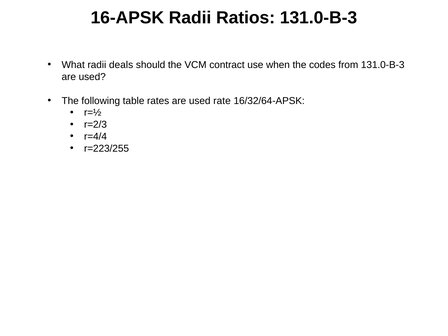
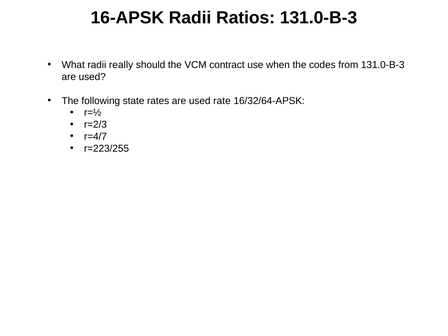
deals: deals -> really (121, 65)
table: table -> state (134, 101)
r=4/4: r=4/4 -> r=4/7 (95, 137)
